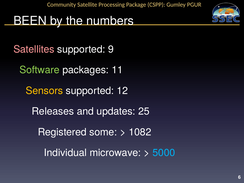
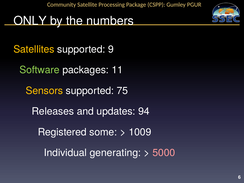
BEEN: BEEN -> ONLY (30, 21)
Satellites colour: pink -> yellow (34, 49)
12: 12 -> 75 (122, 91)
25: 25 -> 94 (144, 111)
1082: 1082 -> 1009 (140, 132)
microwave: microwave -> generating (115, 153)
5000 colour: light blue -> pink (164, 153)
